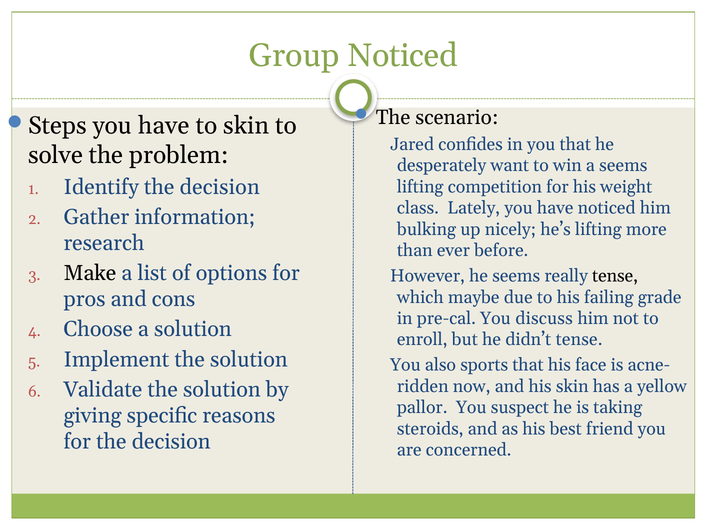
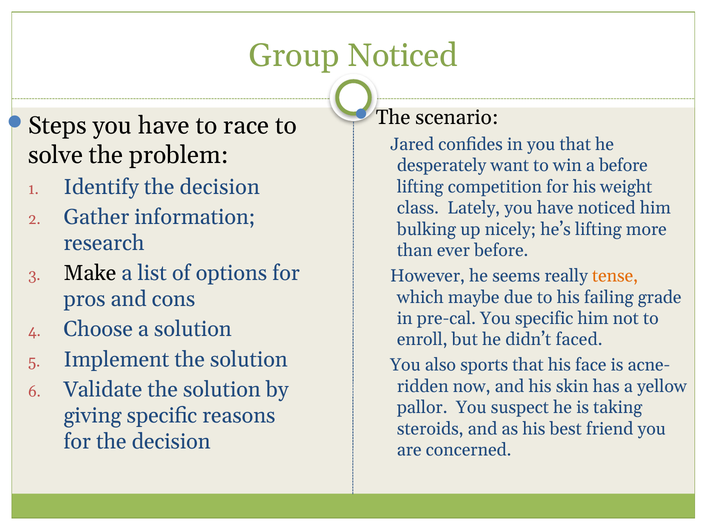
to skin: skin -> race (246, 126)
a seems: seems -> before (623, 166)
tense colour: black -> orange (615, 276)
You discuss: discuss -> specific (544, 319)
didn’t tense: tense -> faced (579, 340)
